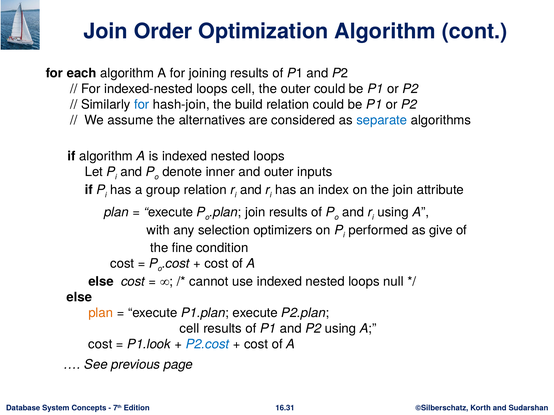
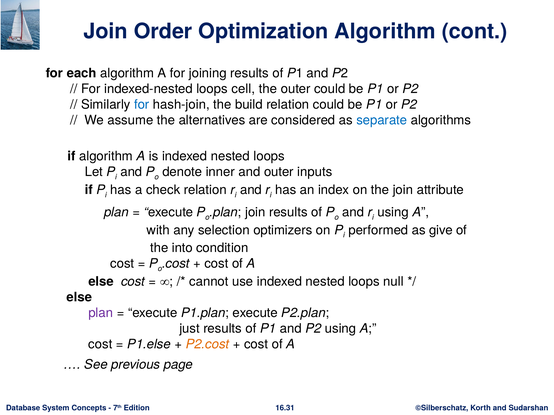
group: group -> check (163, 190)
fine: fine -> into (182, 248)
plan colour: orange -> purple (101, 313)
cell: cell -> just (190, 329)
P1.look: P1.look -> P1.else (149, 345)
P2.cost colour: blue -> orange (207, 345)
